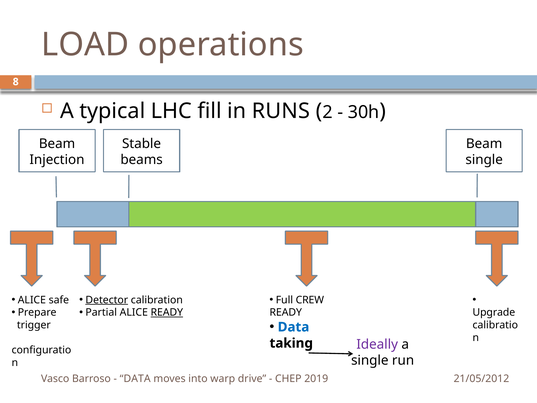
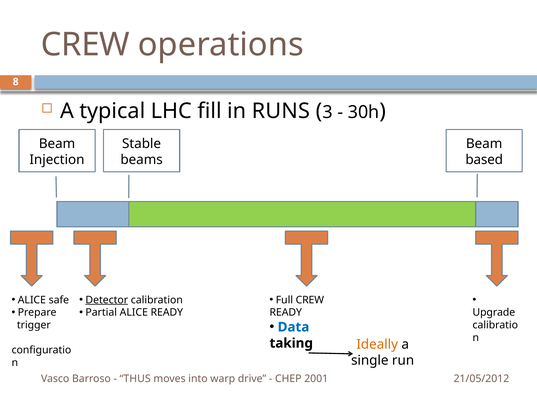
LOAD: LOAD -> CREW (85, 45)
2: 2 -> 3 (328, 112)
single: single -> based (484, 160)
READY underline: present -> none (167, 312)
Ideally colour: purple -> orange (377, 344)
DATA: DATA -> THUS (135, 378)
2019: 2019 -> 2001 (316, 378)
